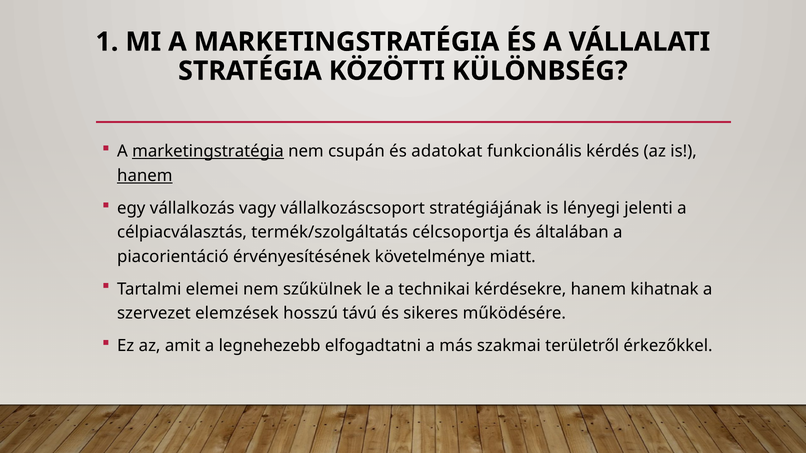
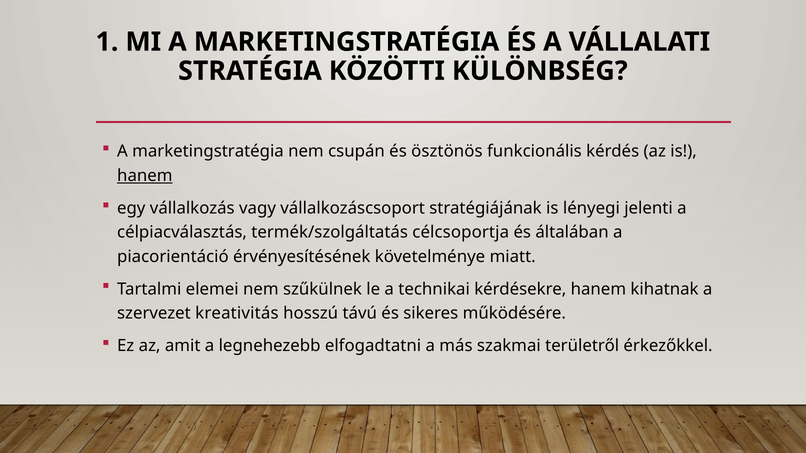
marketingstratégia underline: present -> none (208, 152)
adatokat: adatokat -> ösztönös (447, 152)
elemzések: elemzések -> kreativitás (237, 314)
